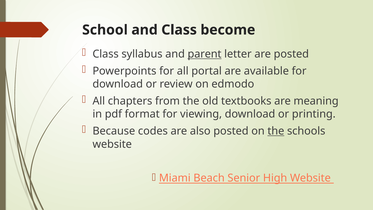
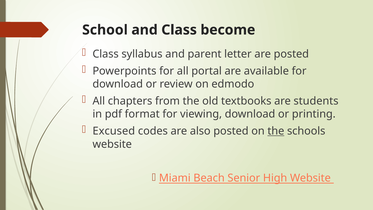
parent underline: present -> none (205, 54)
meaning: meaning -> students (316, 101)
Because: Because -> Excused (114, 131)
